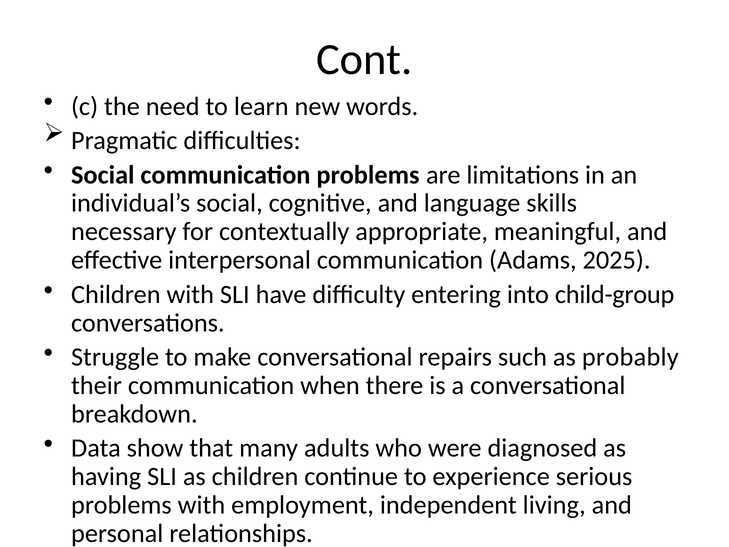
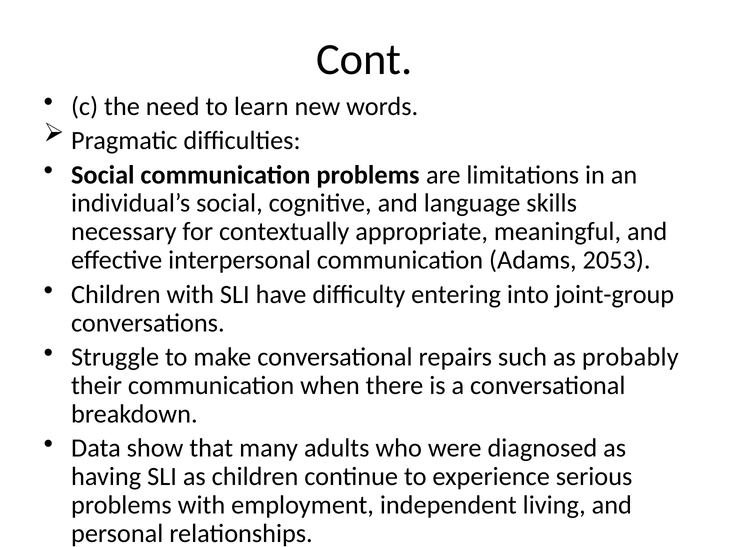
2025: 2025 -> 2053 (617, 260)
child-group: child-group -> joint-group (615, 294)
